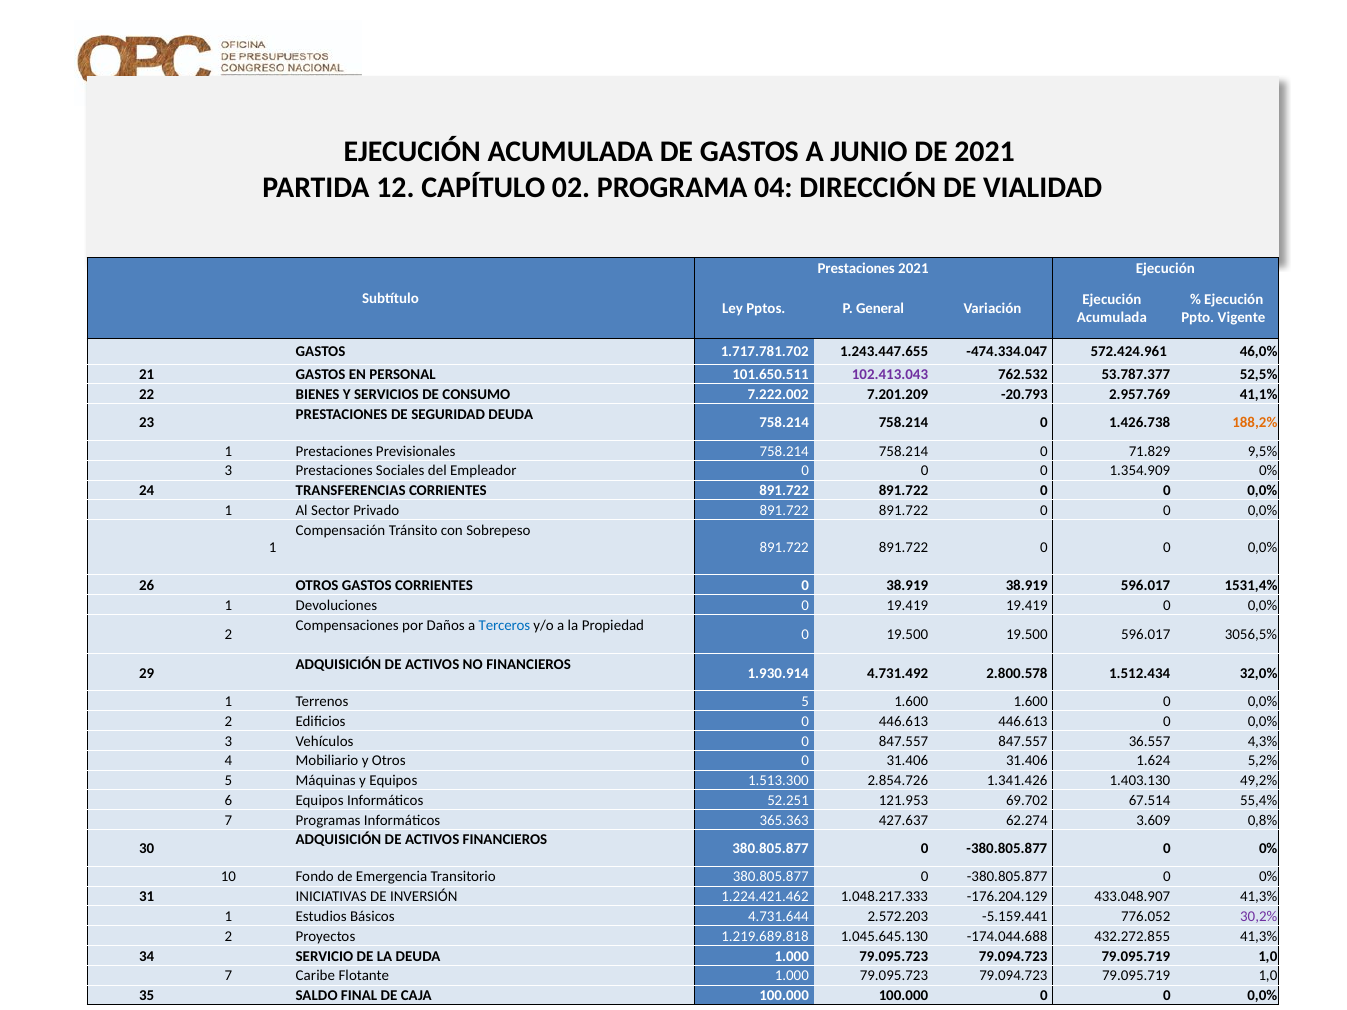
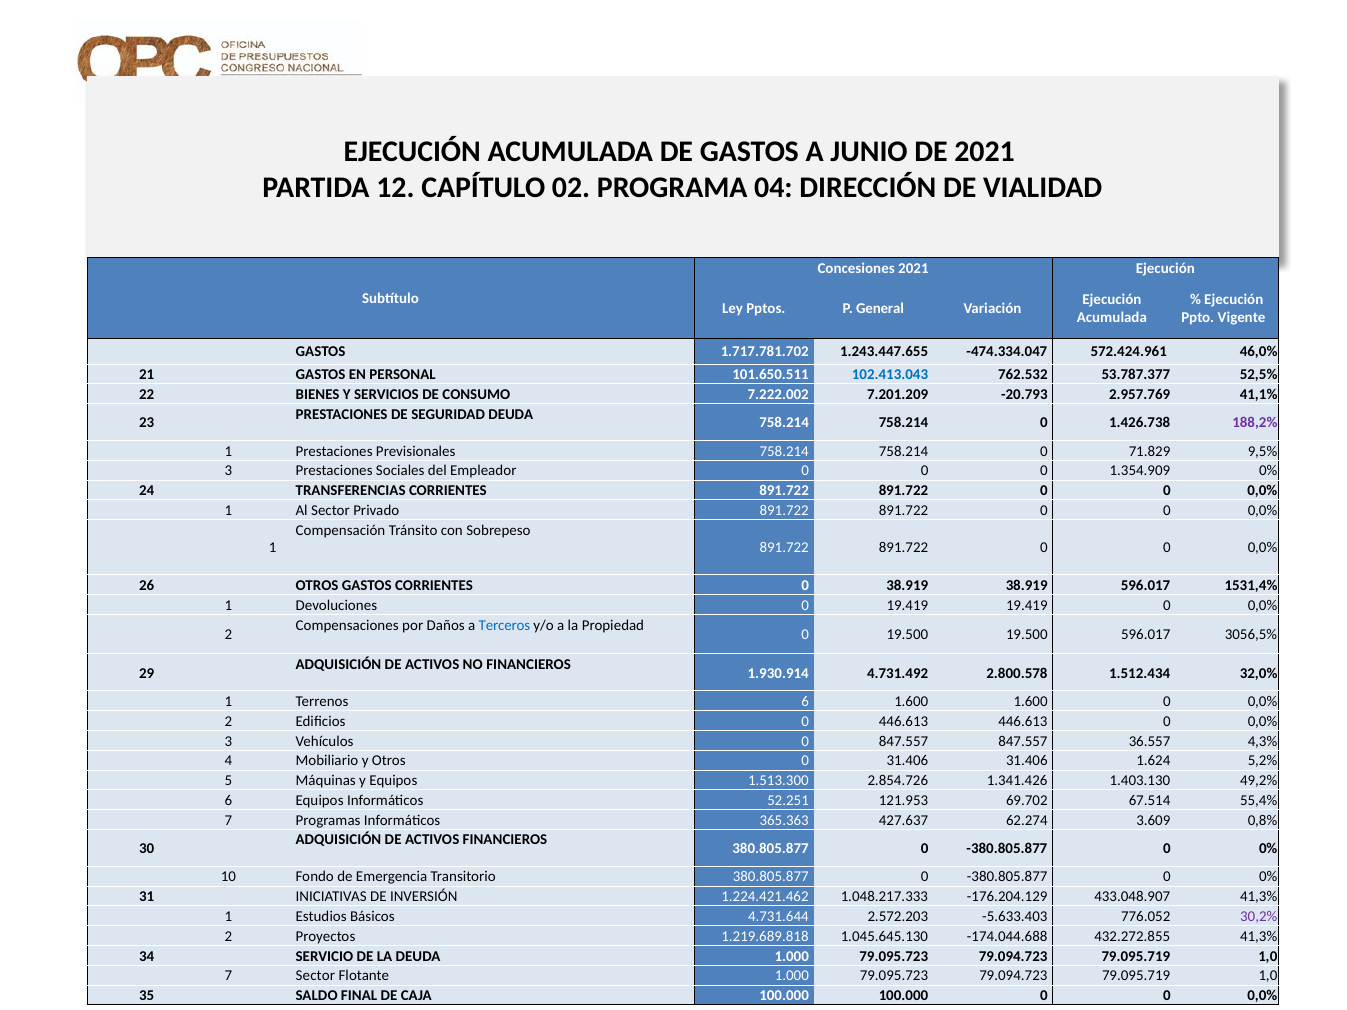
Prestaciones: Prestaciones -> Concesiones (856, 268)
102.413.043 colour: purple -> blue (890, 375)
188,2% colour: orange -> purple (1255, 423)
Terrenos 5: 5 -> 6 (805, 702)
-5.159.441: -5.159.441 -> -5.633.403 (1015, 917)
7 Caribe: Caribe -> Sector (315, 976)
